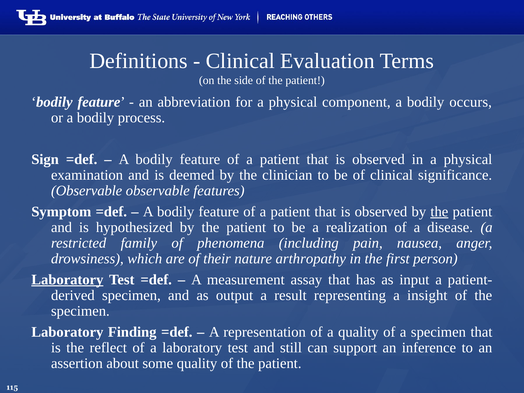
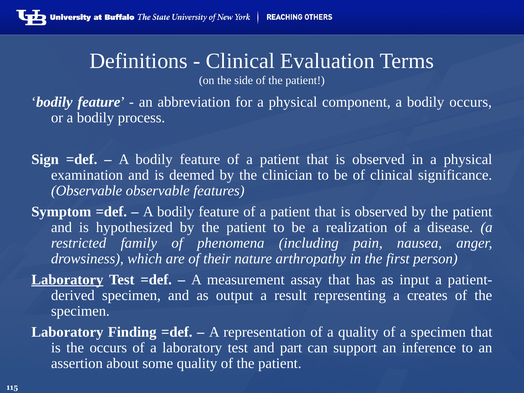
the underline: present -> none (439, 212)
insight: insight -> creates (427, 295)
the reflect: reflect -> occurs (108, 348)
still: still -> part (291, 348)
